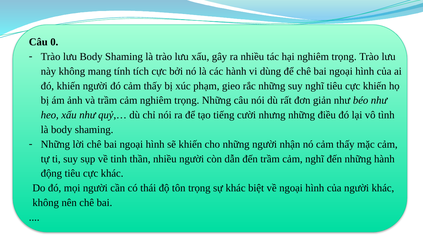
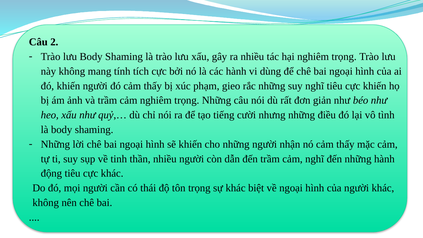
0: 0 -> 2 (54, 42)
